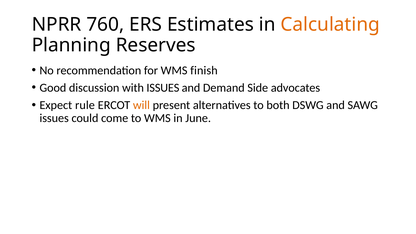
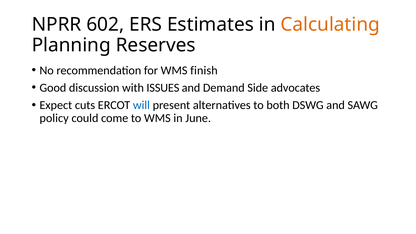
760: 760 -> 602 (105, 25)
rule: rule -> cuts (85, 105)
will colour: orange -> blue (141, 105)
issues: issues -> policy (54, 118)
